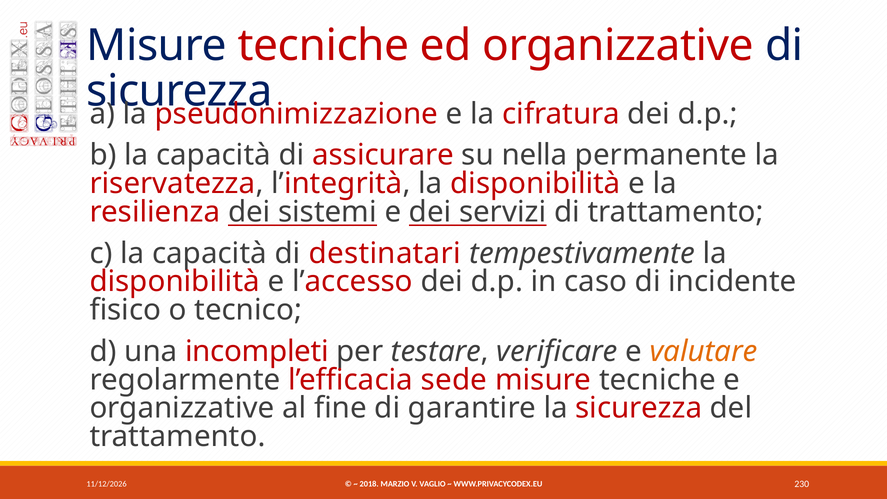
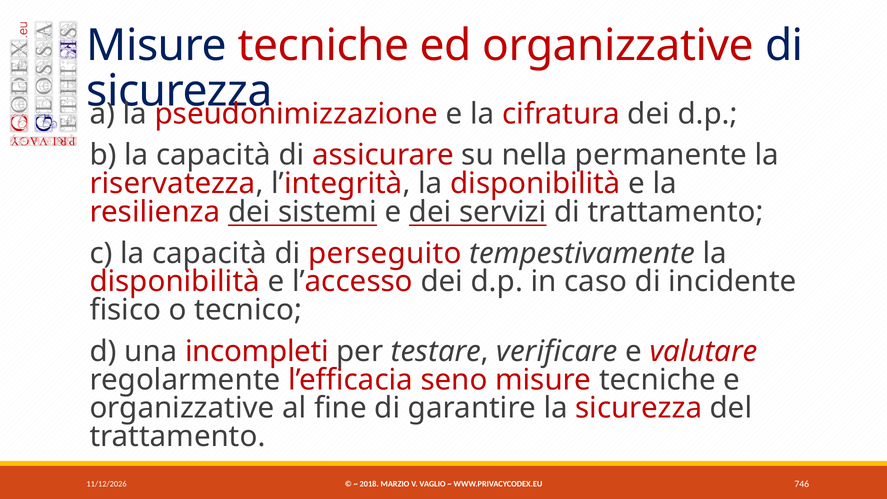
destinatari: destinatari -> perseguito (385, 253)
valutare colour: orange -> red (704, 351)
sede: sede -> seno (454, 380)
230: 230 -> 746 (802, 484)
